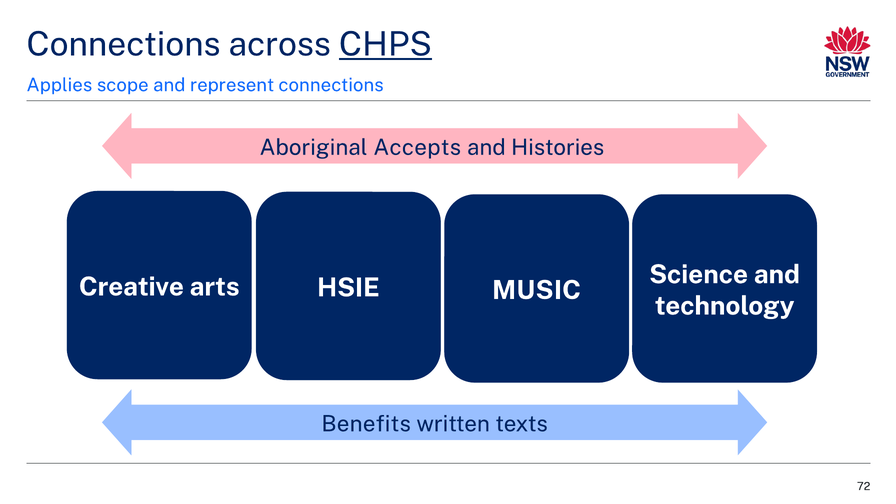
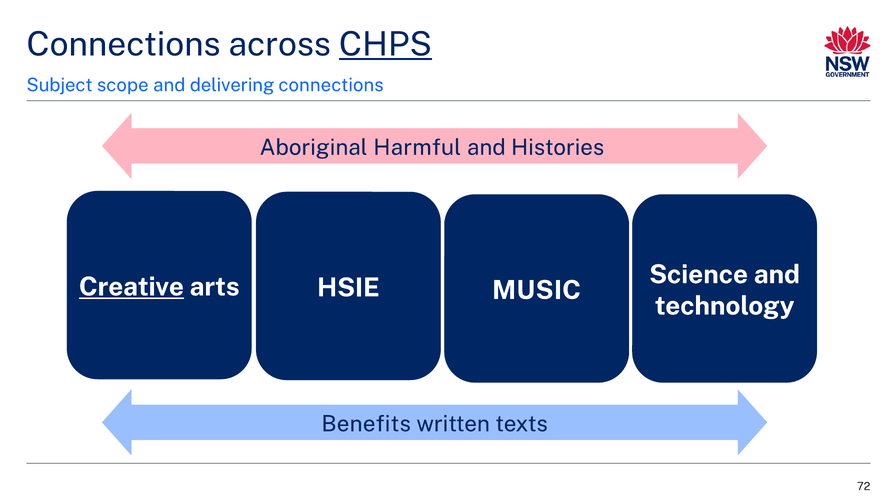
Applies: Applies -> Subject (59, 85)
represent: represent -> delivering (232, 85)
Accepts: Accepts -> Harmful (417, 147)
Creative underline: none -> present (131, 287)
